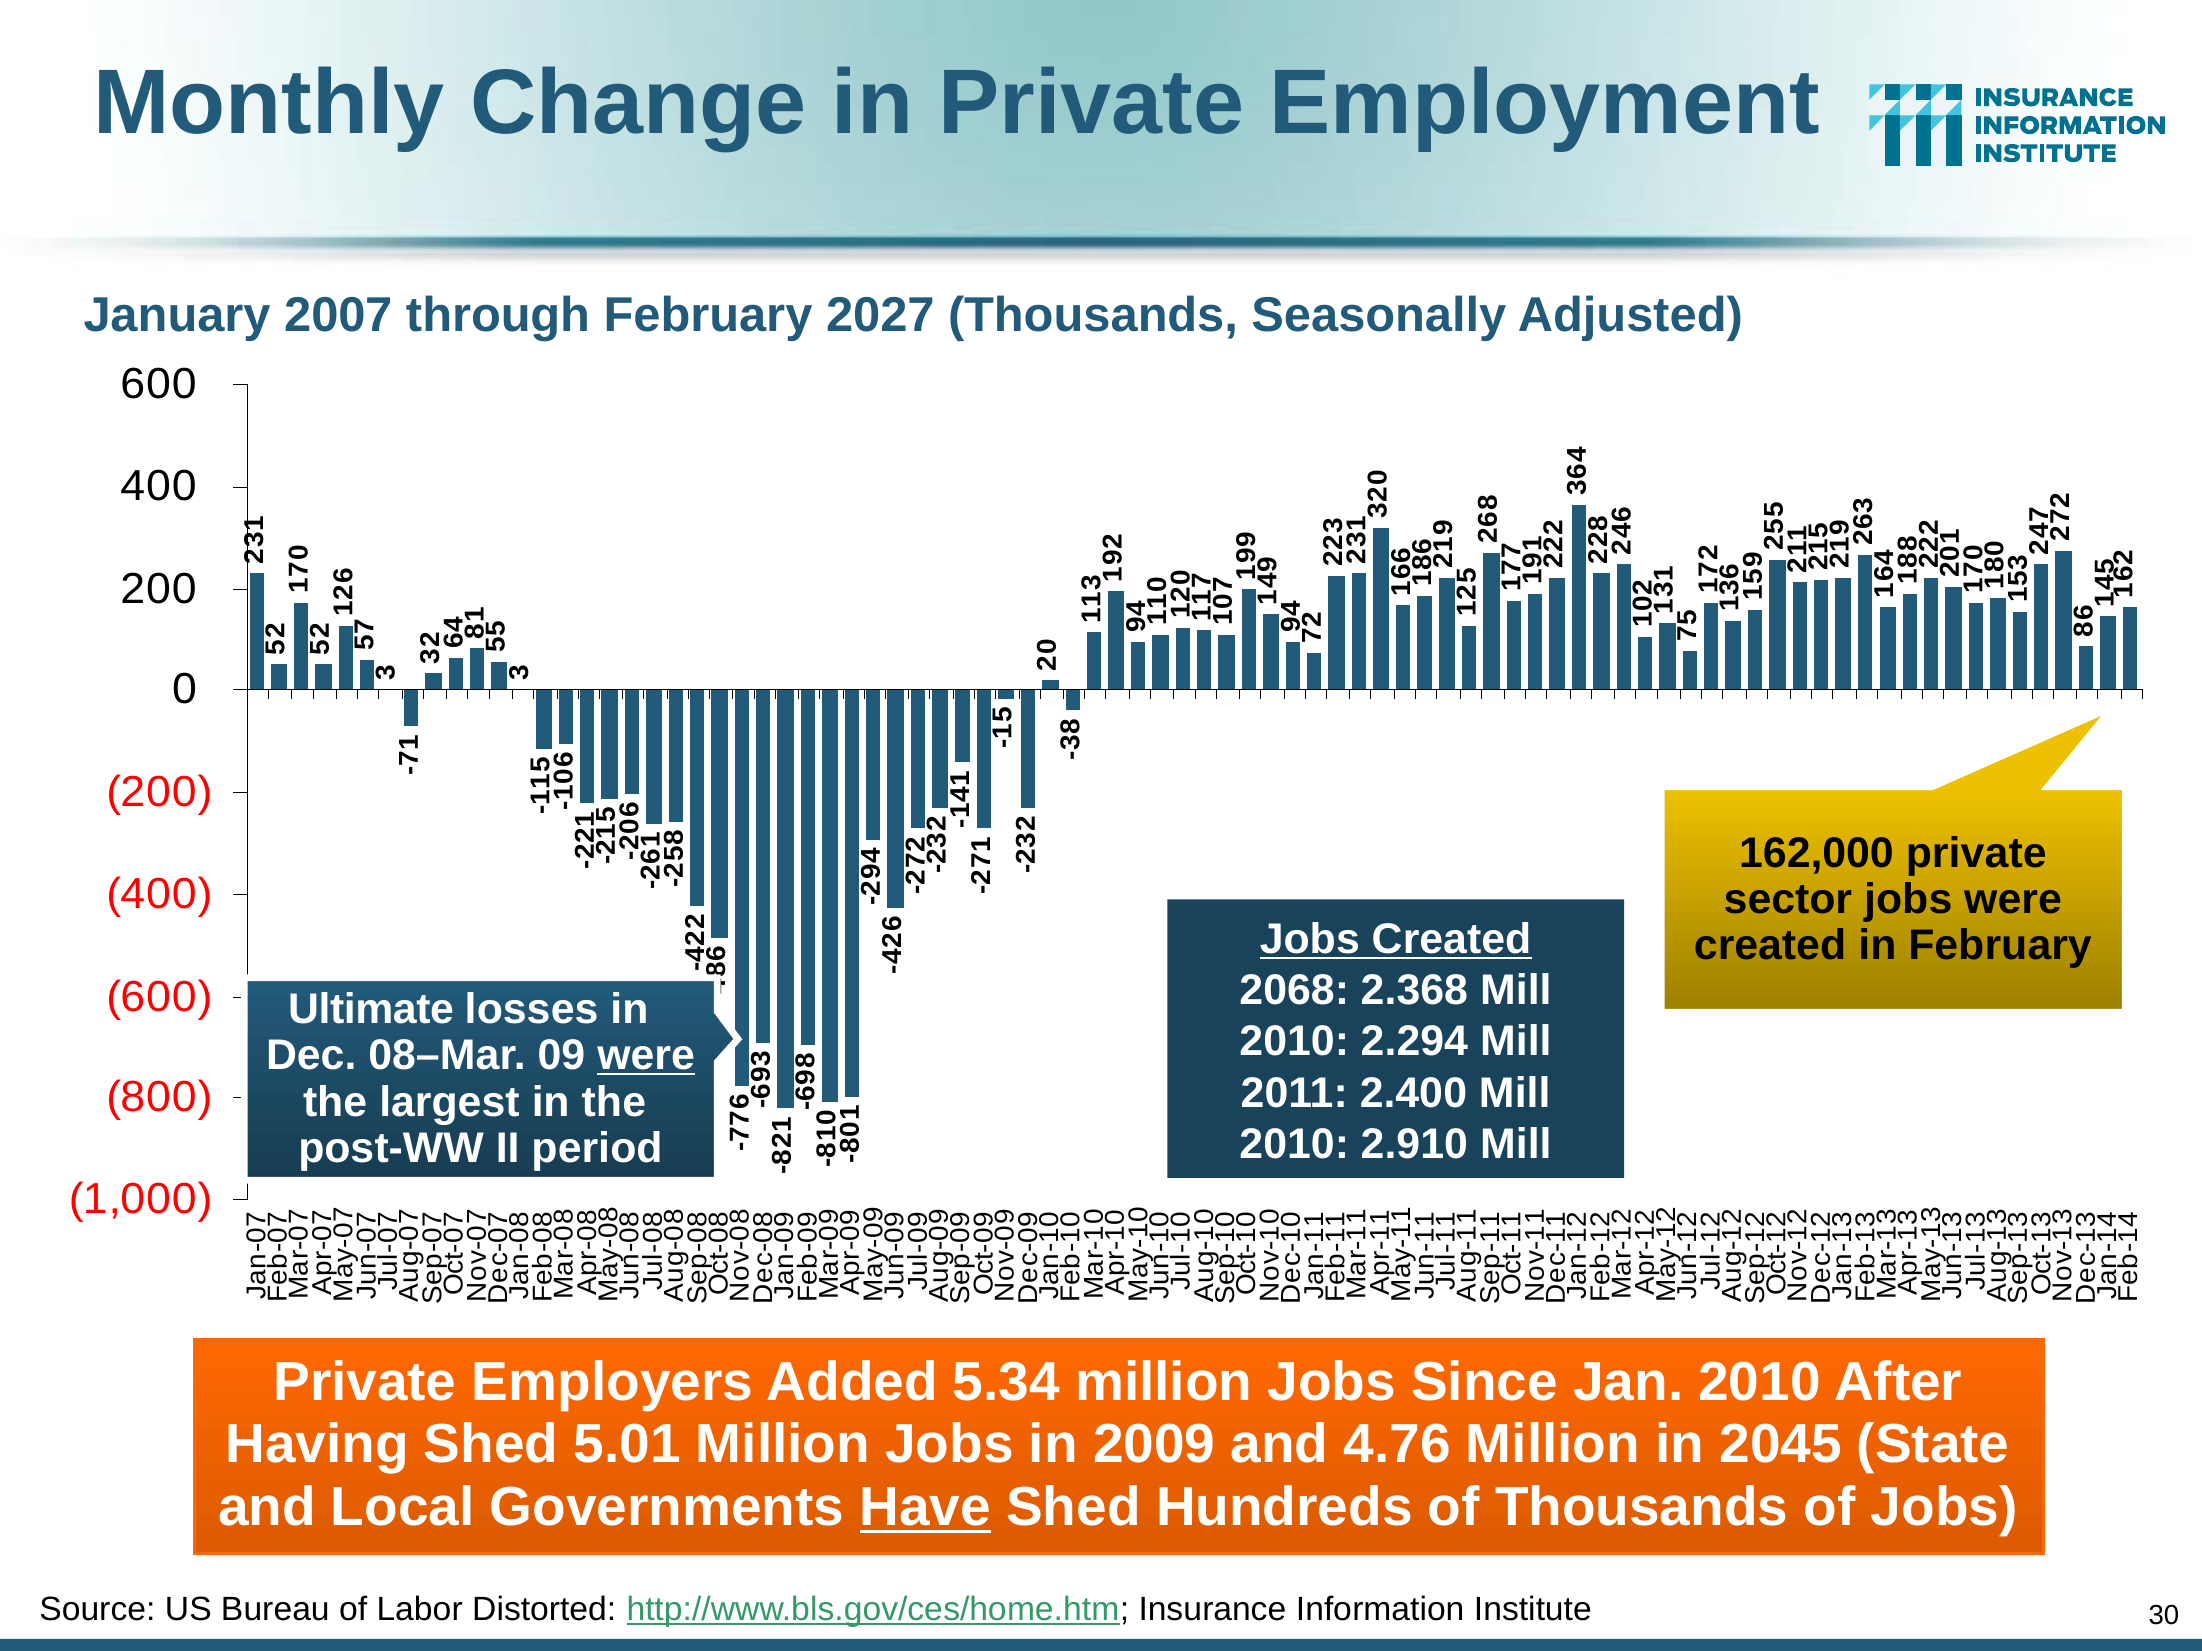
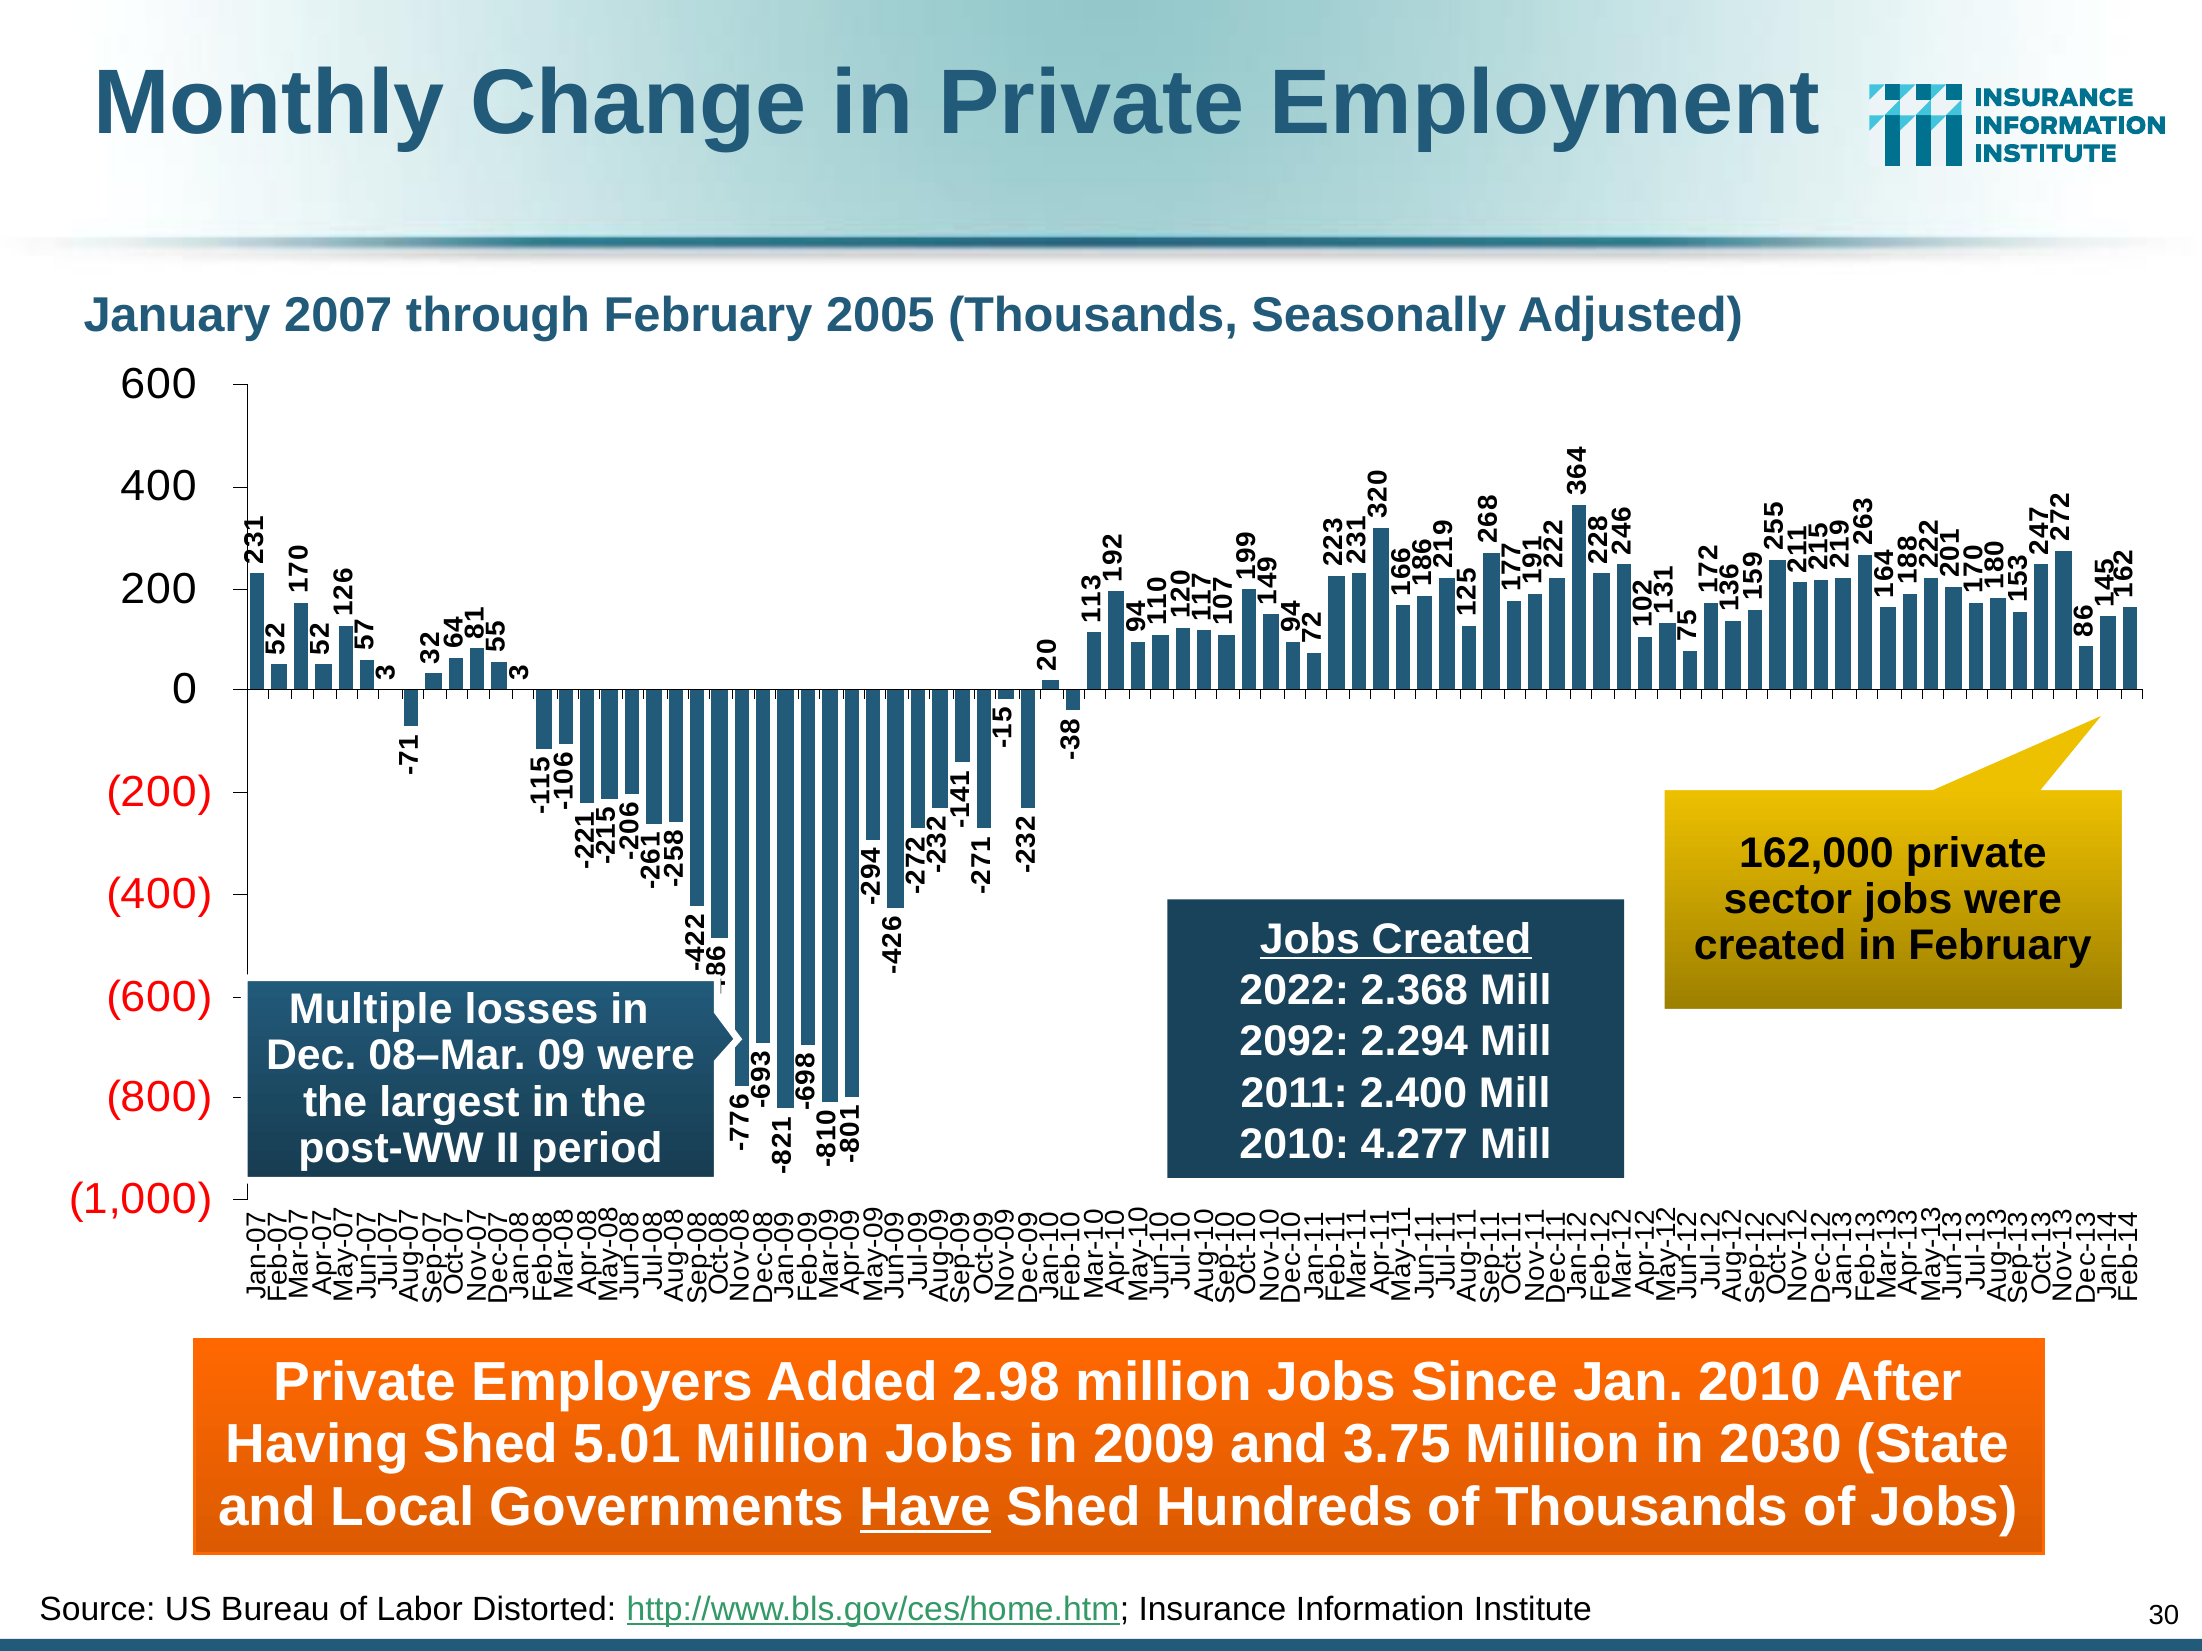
2027: 2027 -> 2005 (880, 315)
2068: 2068 -> 2022 (1294, 991)
Ultimate: Ultimate -> Multiple (371, 1010)
2010: 2010 -> 2092 (1294, 1042)
were underline: present -> none (646, 1056)
2.910: 2.910 -> 4.277 (1414, 1145)
5.34: 5.34 -> 2.98 (1006, 1382)
4.76: 4.76 -> 3.75 (1397, 1445)
2045: 2045 -> 2030 (1781, 1445)
